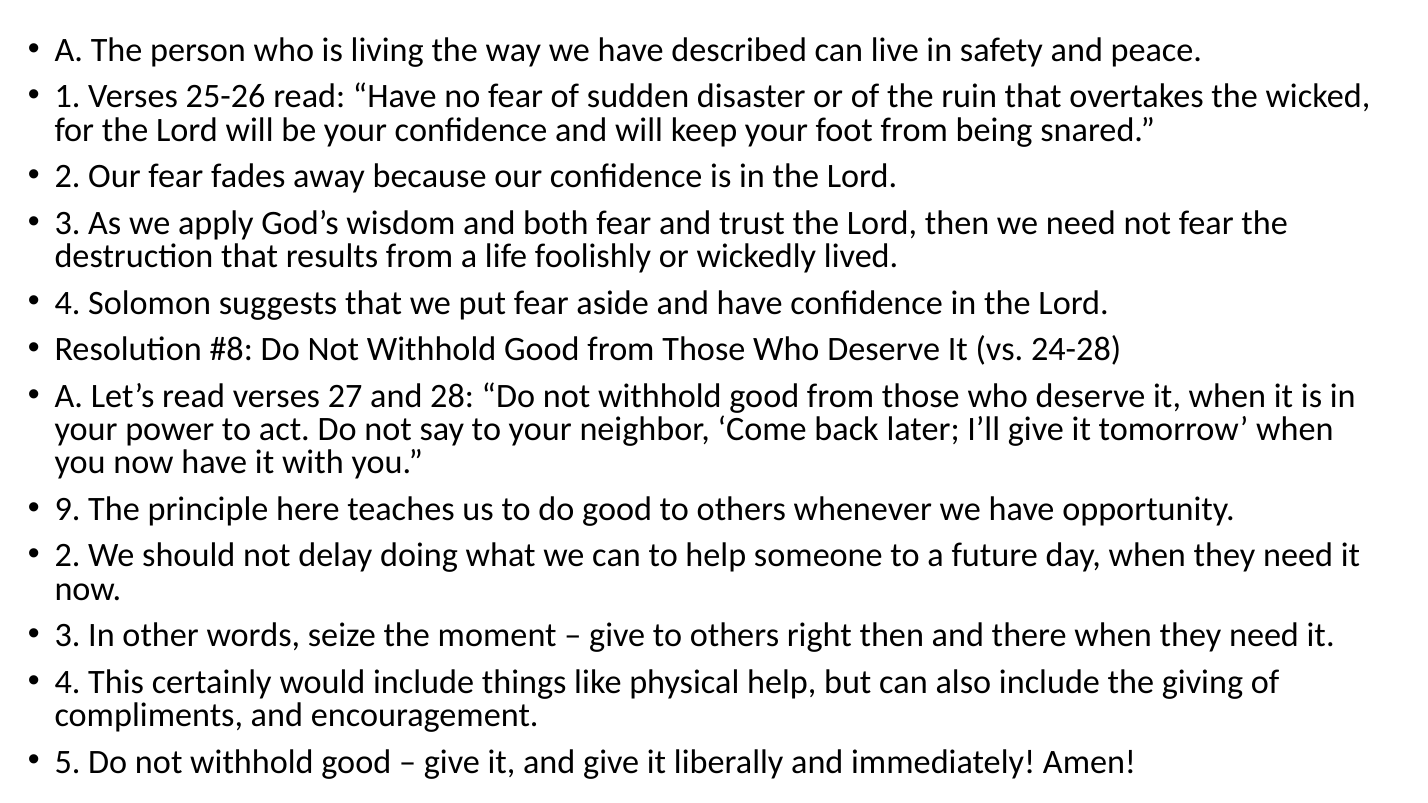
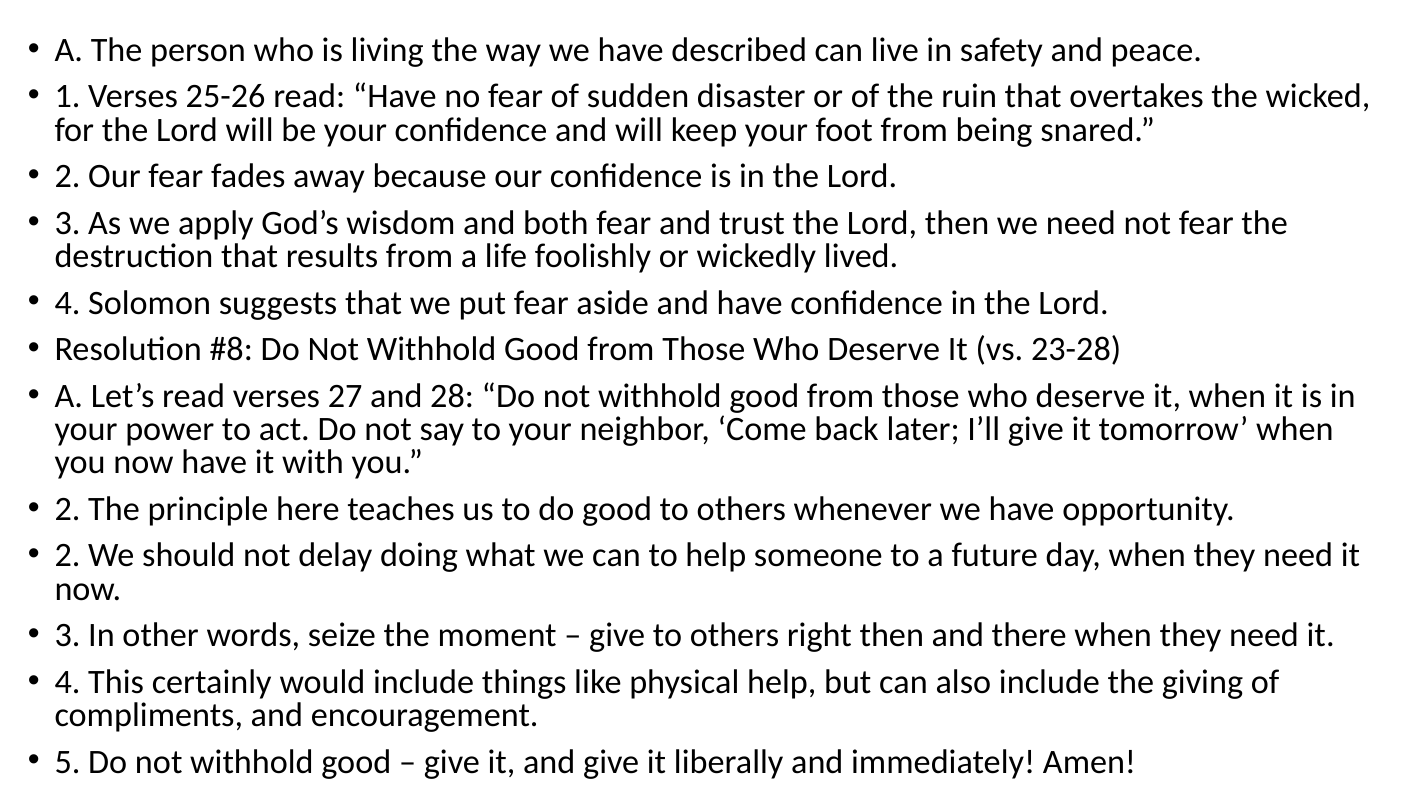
24-28: 24-28 -> 23-28 (1076, 350)
9: 9 -> 2 (68, 509)
